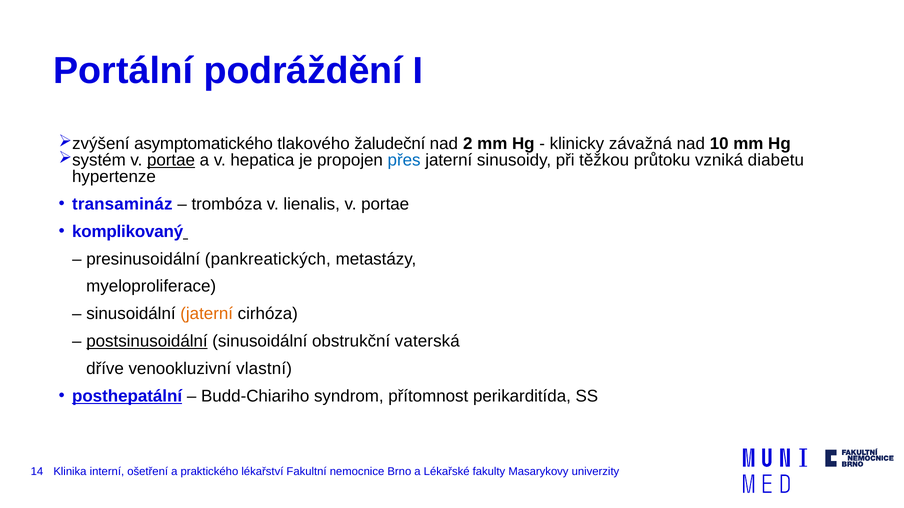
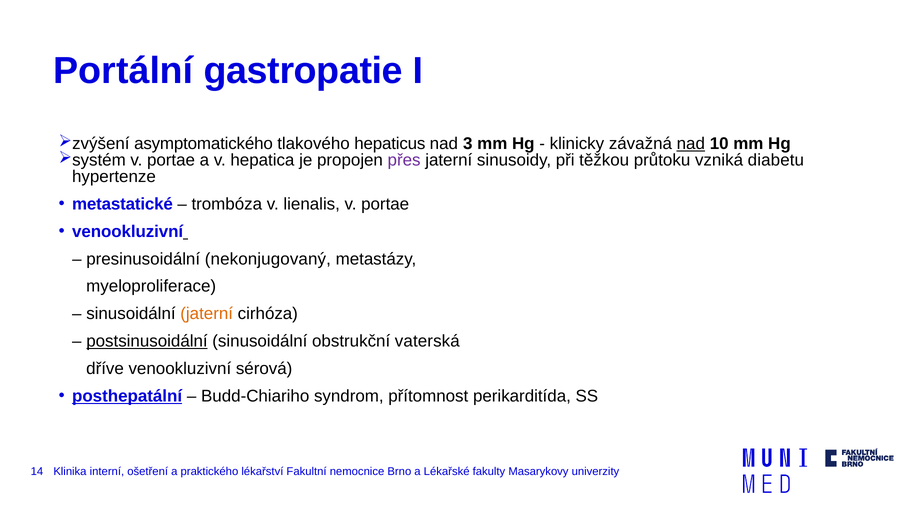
podráždění: podráždění -> gastropatie (303, 71)
žaludeční: žaludeční -> hepaticus (390, 144)
2: 2 -> 3 (468, 144)
nad underline: none -> present (691, 144)
portae underline: present -> none (171, 160)
přes colour: blue -> purple (404, 160)
transamináz: transamináz -> metastatické (122, 204)
komplikovaný: komplikovaný -> venookluzivní (128, 232)
pankreatických: pankreatických -> nekonjugovaný (268, 259)
vlastní: vlastní -> sérová (264, 369)
